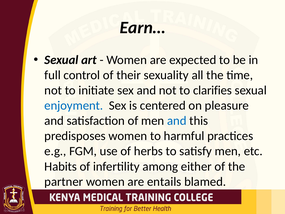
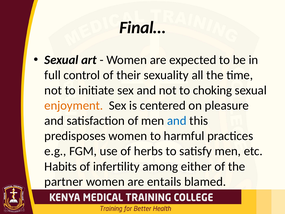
Earn…: Earn… -> Final… (143, 28)
clarifies: clarifies -> choking (212, 90)
enjoyment colour: blue -> orange (74, 105)
